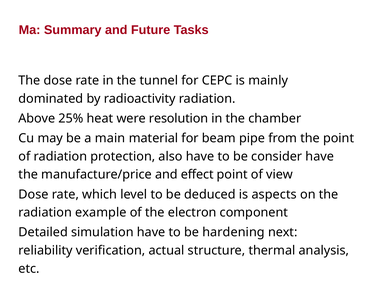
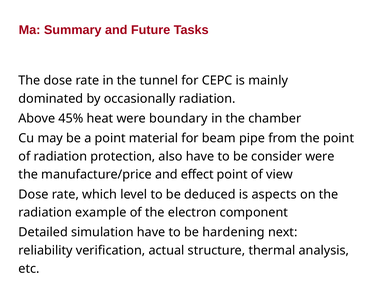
radioactivity: radioactivity -> occasionally (140, 99)
25%: 25% -> 45% (71, 119)
resolution: resolution -> boundary (178, 119)
a main: main -> point (110, 138)
consider have: have -> were (320, 157)
